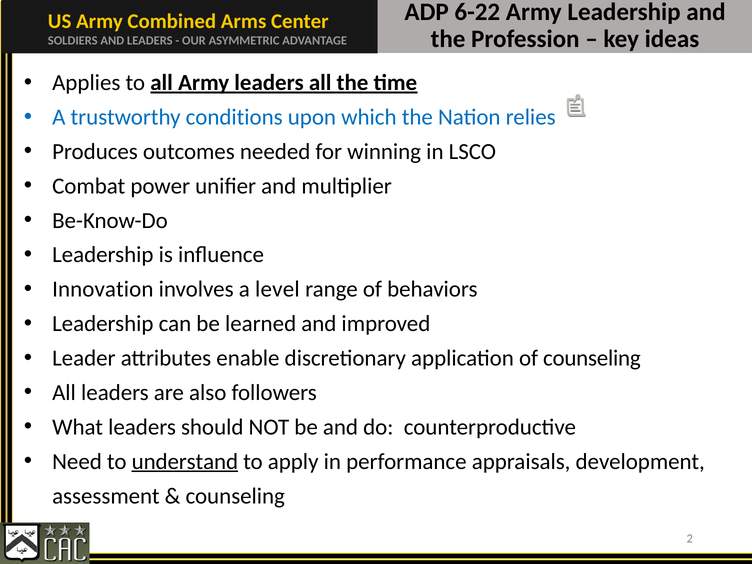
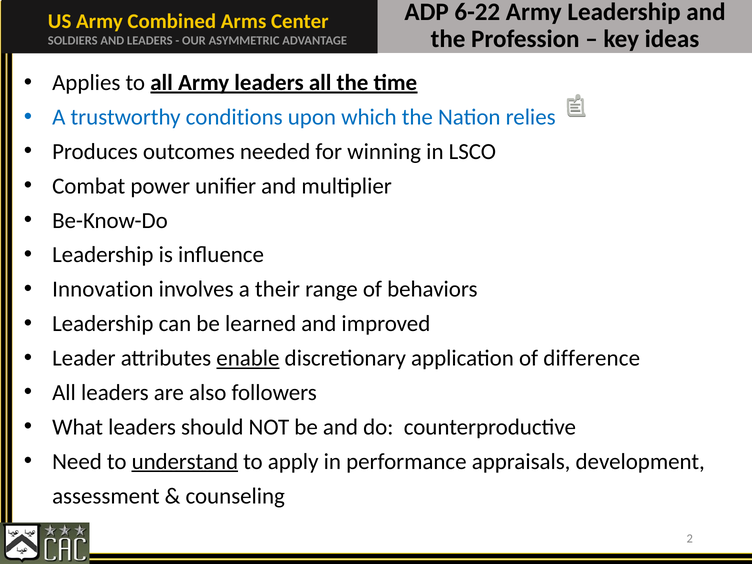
level: level -> their (277, 289)
enable underline: none -> present (248, 358)
of counseling: counseling -> difference (592, 358)
